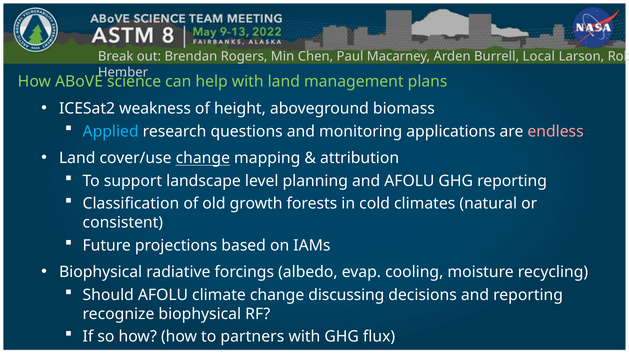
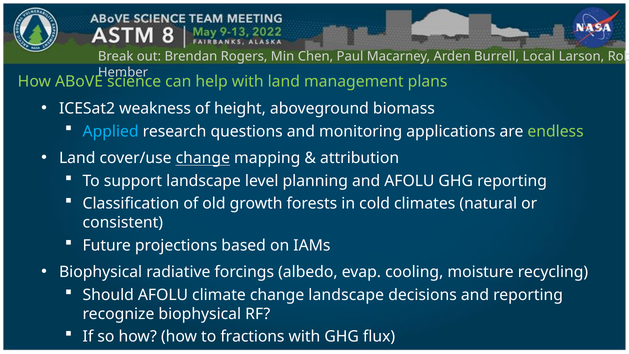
endless colour: pink -> light green (556, 131)
change discussing: discussing -> landscape (346, 295)
partners: partners -> fractions (252, 337)
